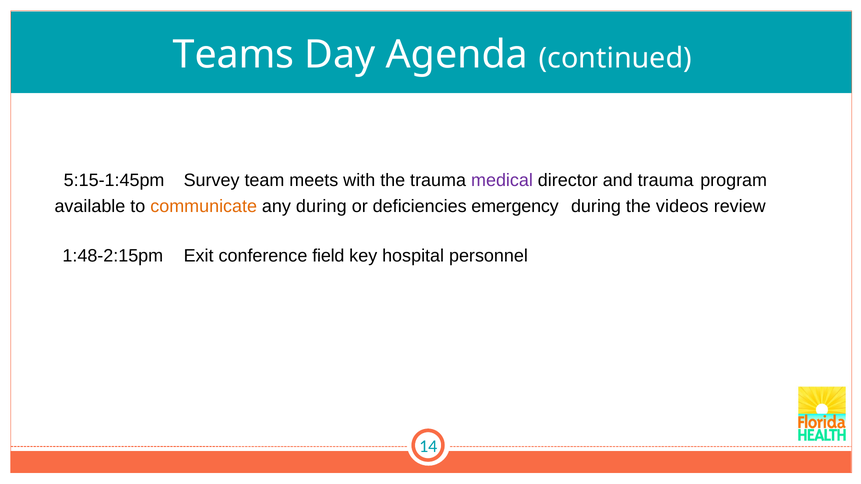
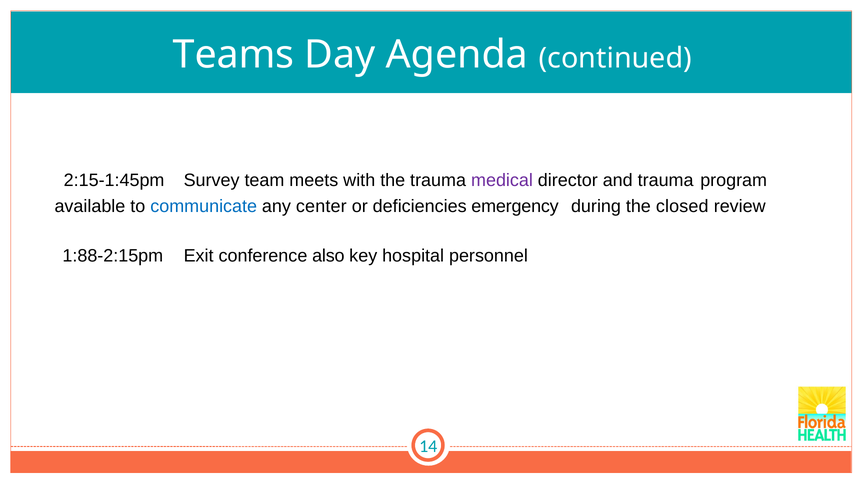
5:15-1:45pm: 5:15-1:45pm -> 2:15-1:45pm (114, 181)
communicate colour: orange -> blue (204, 206)
any during: during -> center (321, 206)
videos: videos -> closed (682, 206)
1:48-2:15pm: 1:48-2:15pm -> 1:88-2:15pm (113, 256)
field: field -> also (328, 256)
